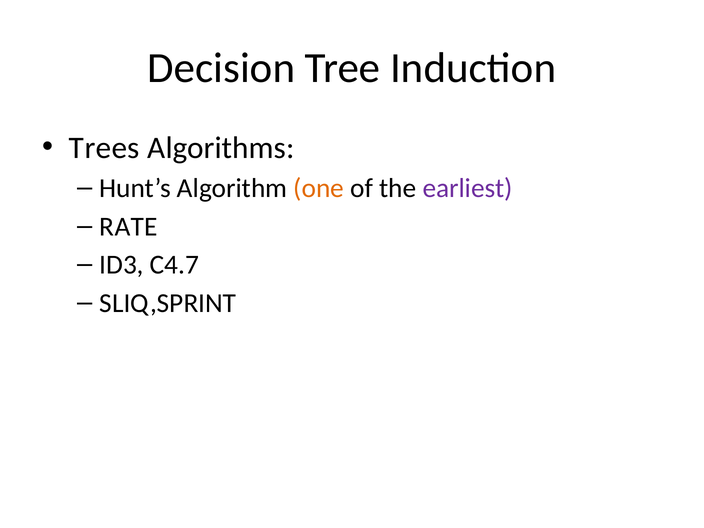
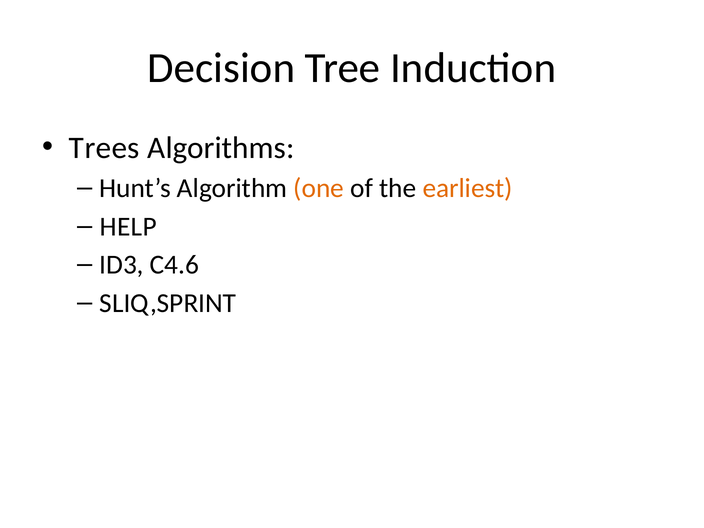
earliest colour: purple -> orange (468, 188)
RATE: RATE -> HELP (128, 226)
C4.7: C4.7 -> C4.6 (175, 265)
